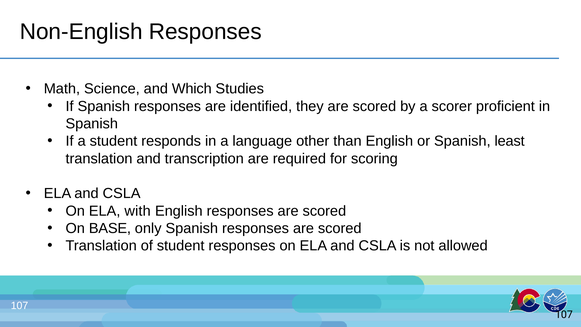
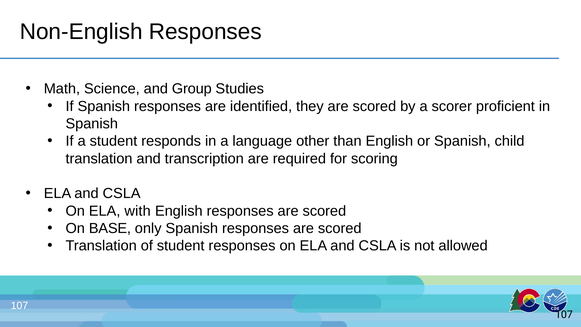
Which: Which -> Group (192, 89)
least: least -> child (510, 141)
